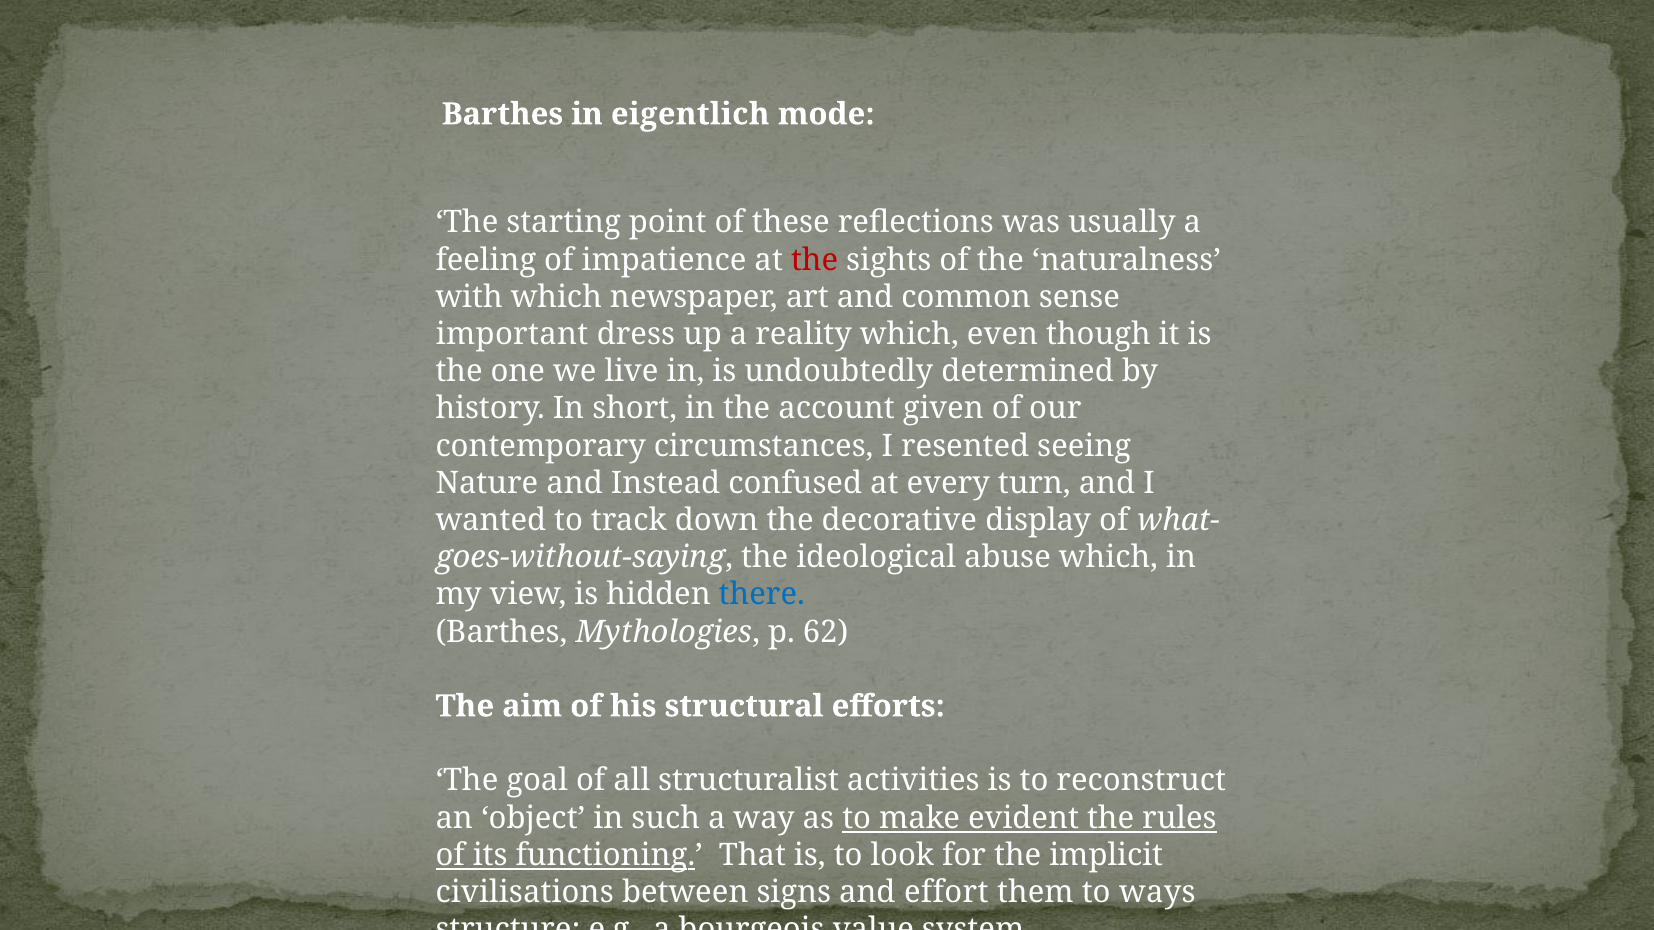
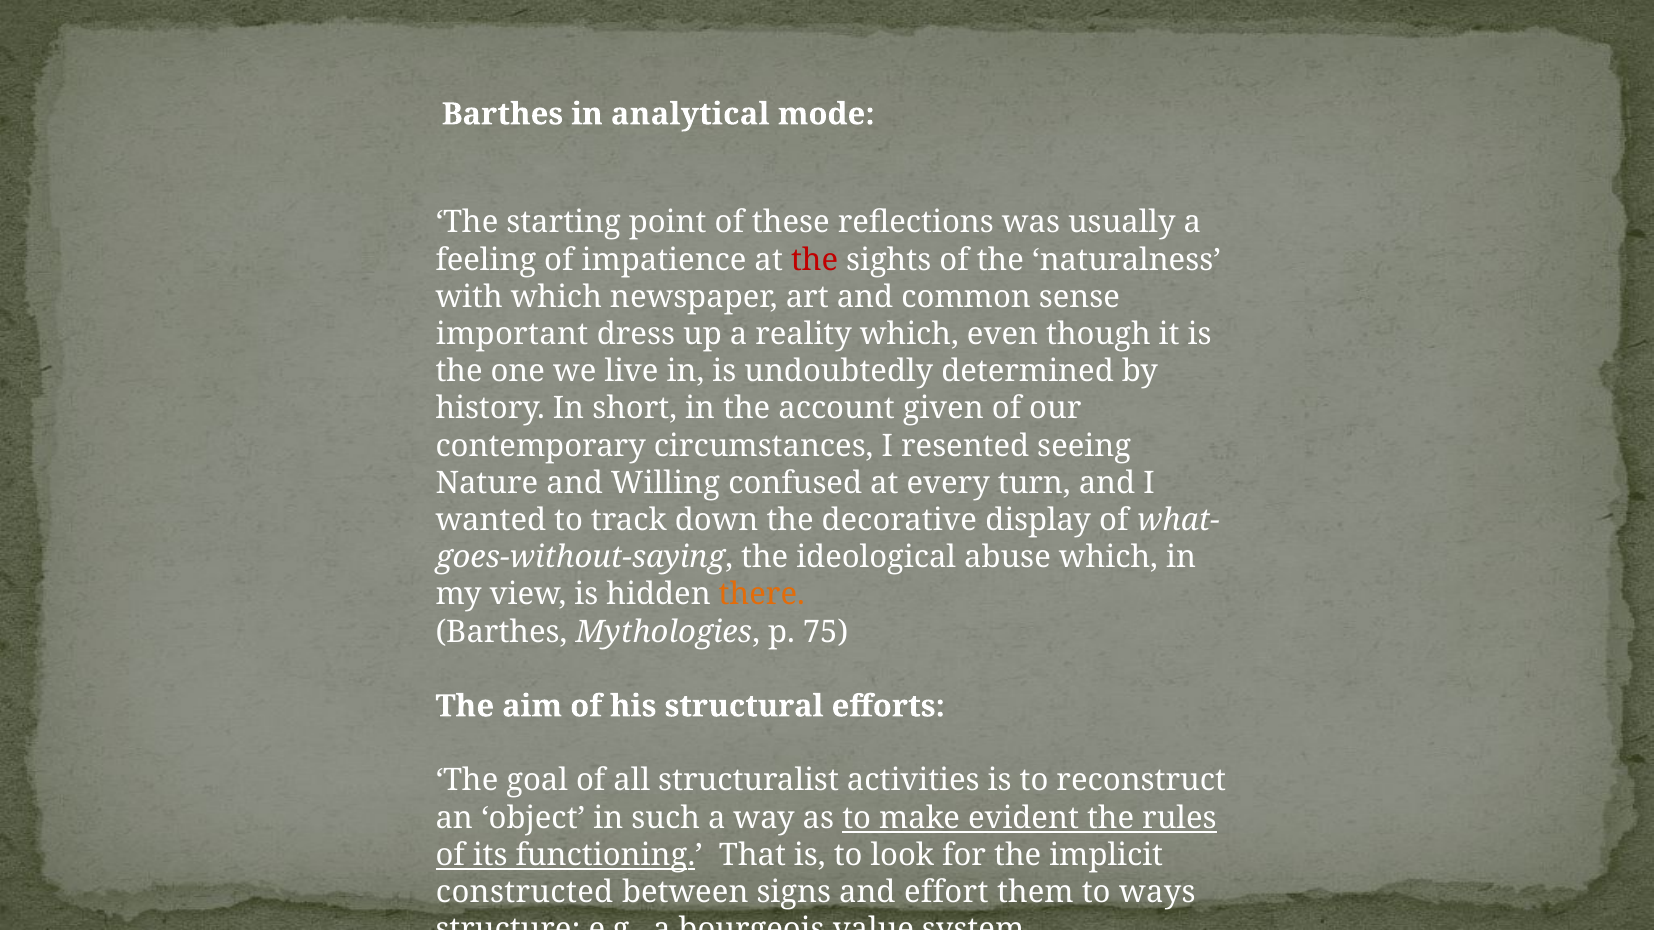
eigentlich: eigentlich -> analytical (690, 114)
Instead: Instead -> Willing (666, 483)
there colour: blue -> orange (762, 595)
62: 62 -> 75 (826, 632)
civilisations: civilisations -> constructed (525, 893)
